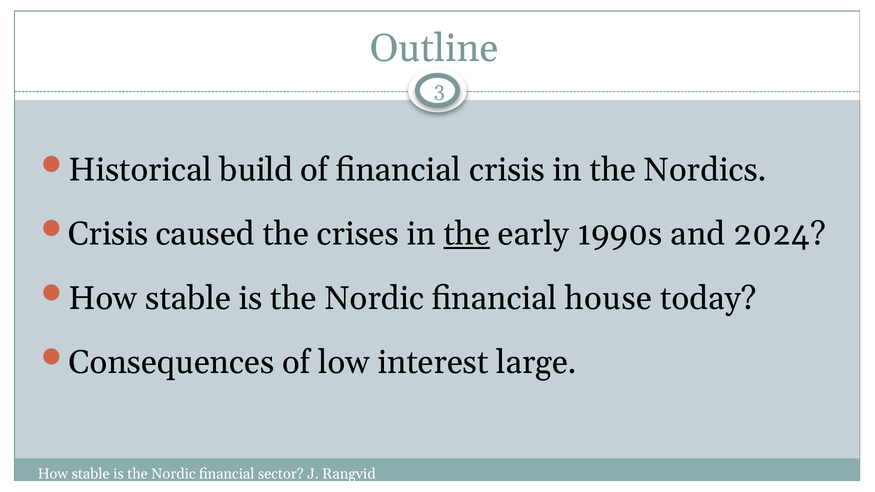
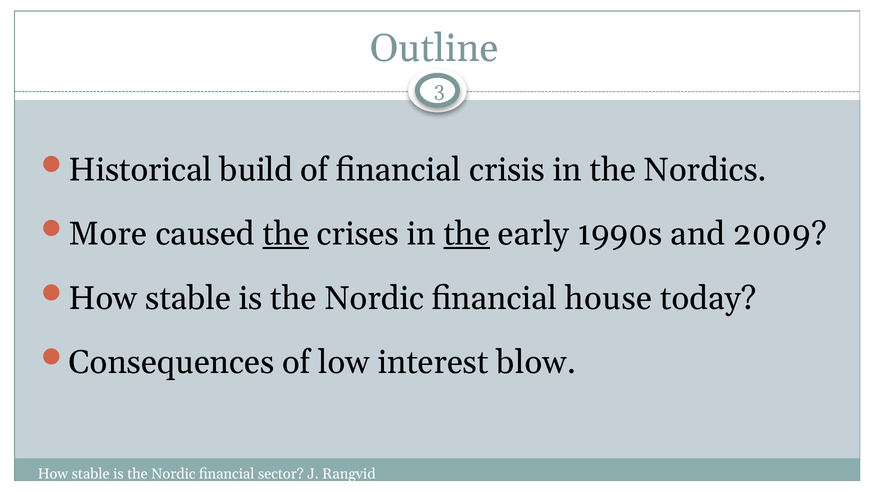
Crisis: Crisis -> More (108, 234)
the underline: none -> present (286, 234)
2024: 2024 -> 2009 (780, 234)
large: large -> blow (536, 363)
